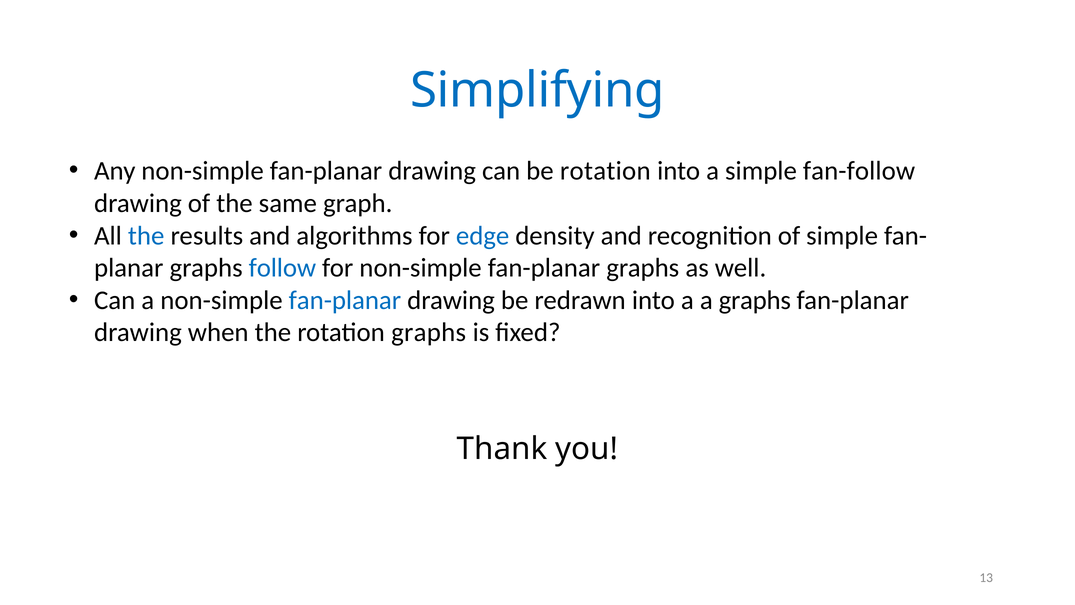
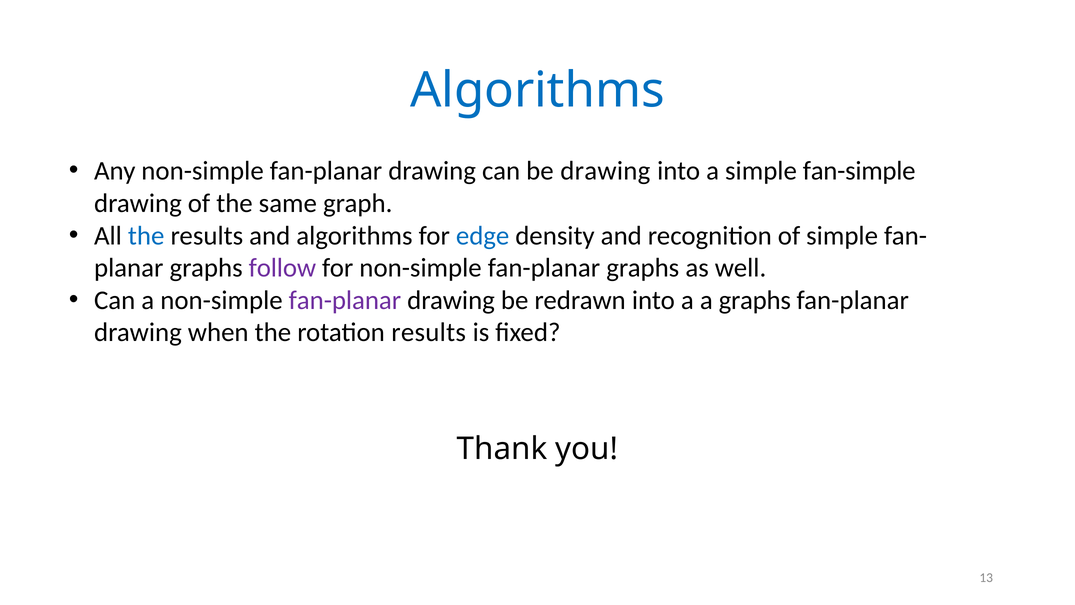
Simplifying: Simplifying -> Algorithms (537, 90)
be rotation: rotation -> drawing (605, 171)
fan-follow: fan-follow -> fan-simple (859, 171)
follow colour: blue -> purple (282, 268)
fan-planar colour: blue -> purple (345, 300)
rotation graphs: graphs -> results (429, 332)
